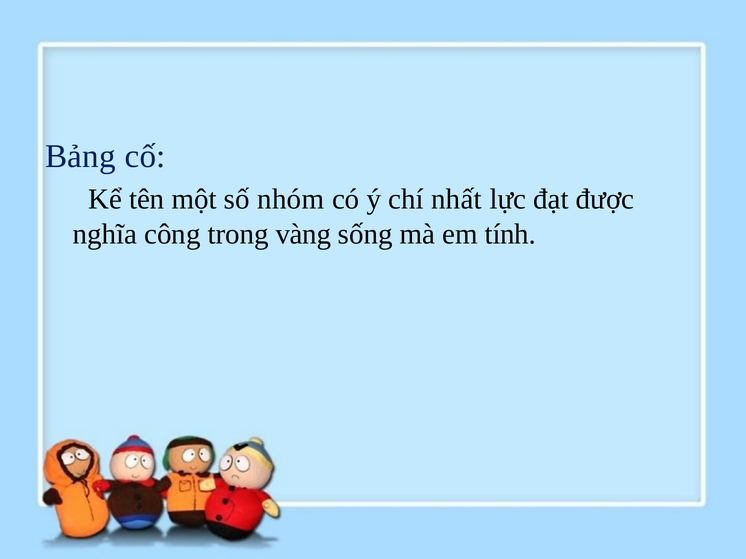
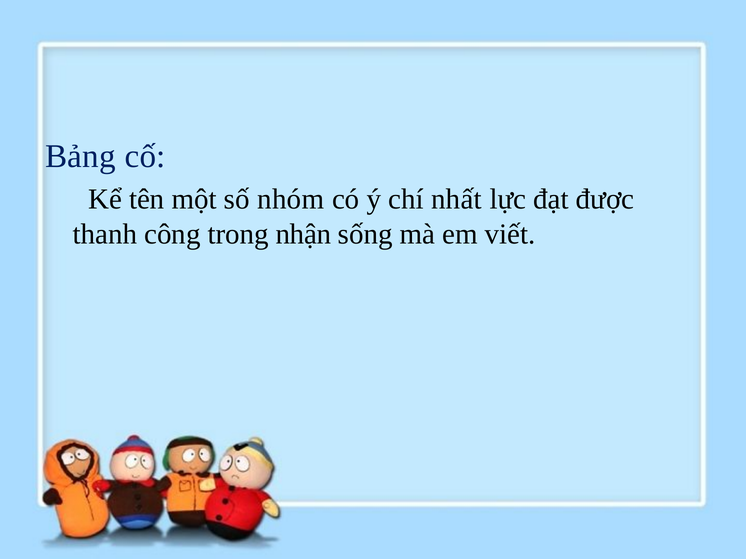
nghĩa: nghĩa -> thanh (105, 234)
vàng: vàng -> nhận (303, 234)
tính: tính -> viết (510, 234)
